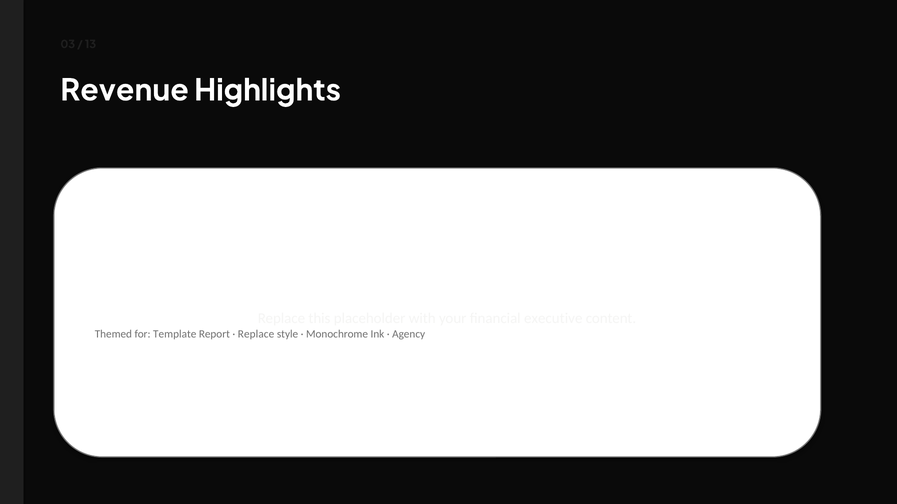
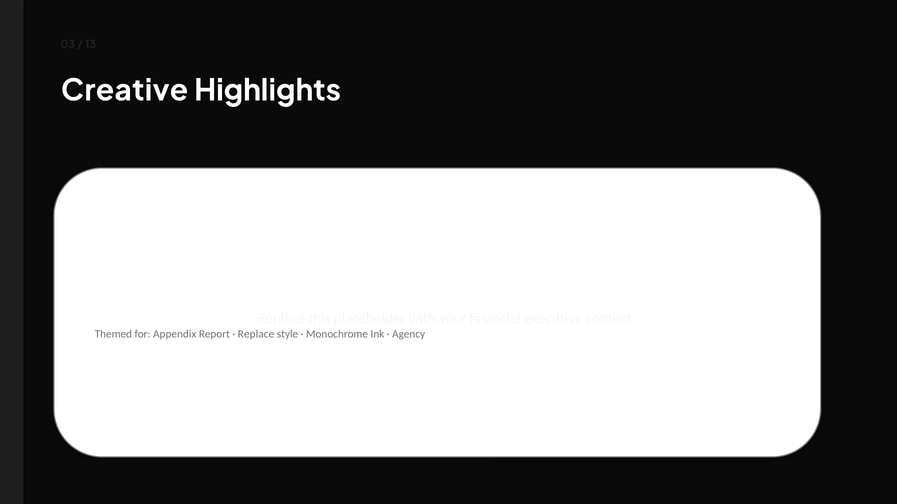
Revenue: Revenue -> Creative (125, 91)
Template: Template -> Appendix (175, 334)
